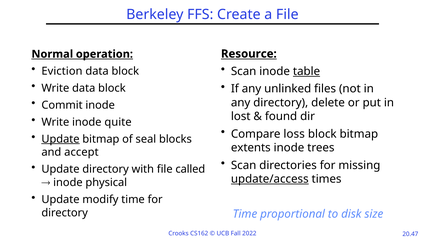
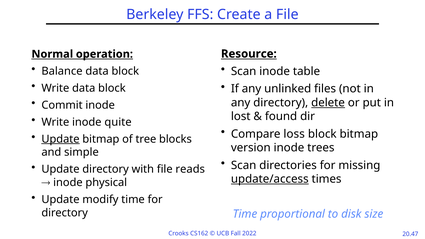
Eviction: Eviction -> Balance (62, 71)
table underline: present -> none (307, 71)
delete underline: none -> present (328, 103)
seal: seal -> tree (146, 139)
extents: extents -> version (251, 148)
accept: accept -> simple (81, 152)
called: called -> reads (190, 169)
